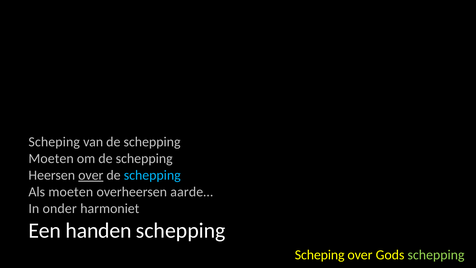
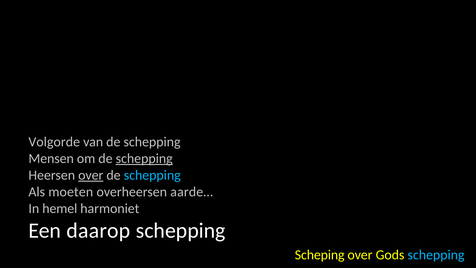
Scheping: Scheping -> Volgorde (54, 142)
Moeten: Moeten -> Mensen (51, 158)
schepping underline: none -> present (144, 158)
onder: onder -> hemel (60, 208)
handen: handen -> daarop (98, 230)
schepping colour: light green -> light blue (436, 255)
